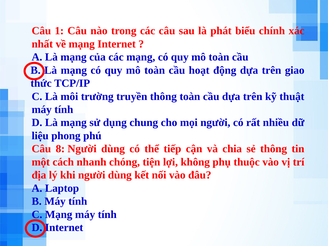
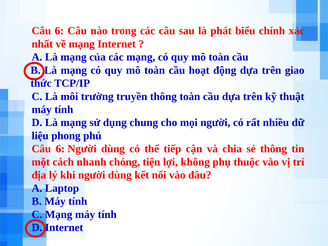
1: 1 -> 6 (59, 31)
8: 8 -> 6 (60, 149)
